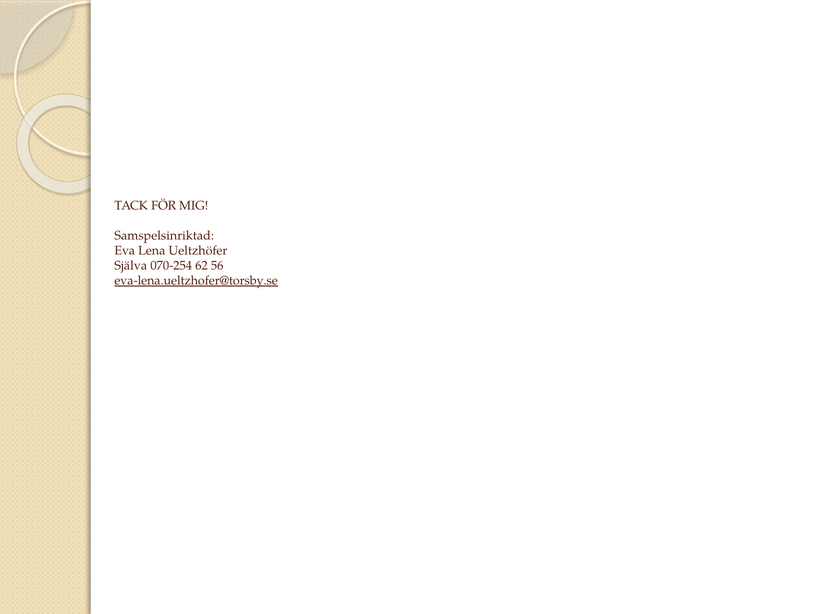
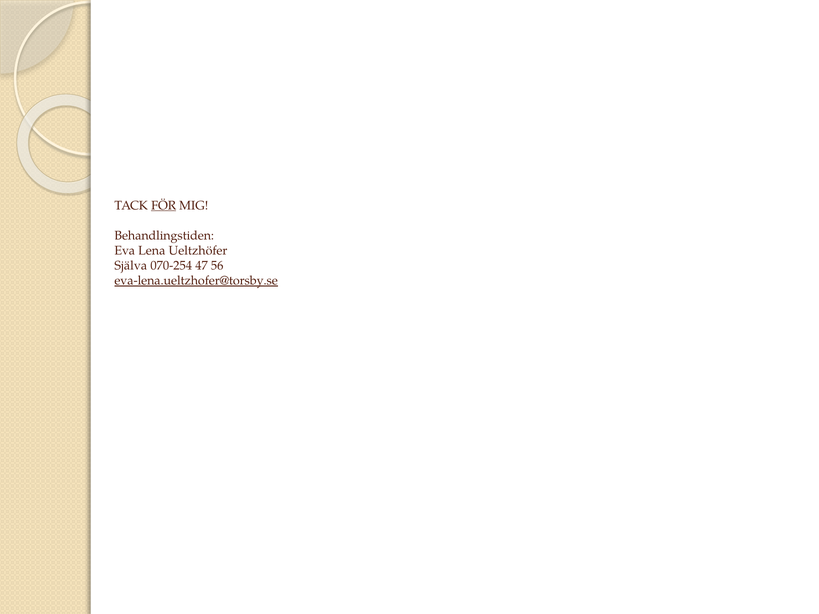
FÖR underline: none -> present (164, 206)
Samspelsinriktad: Samspelsinriktad -> Behandlingstiden (164, 236)
62: 62 -> 47 (202, 266)
